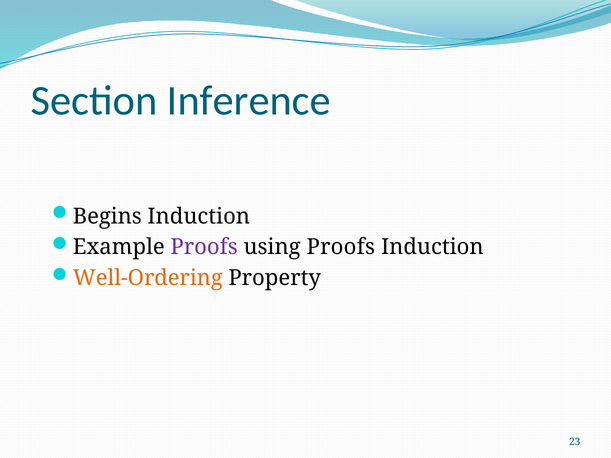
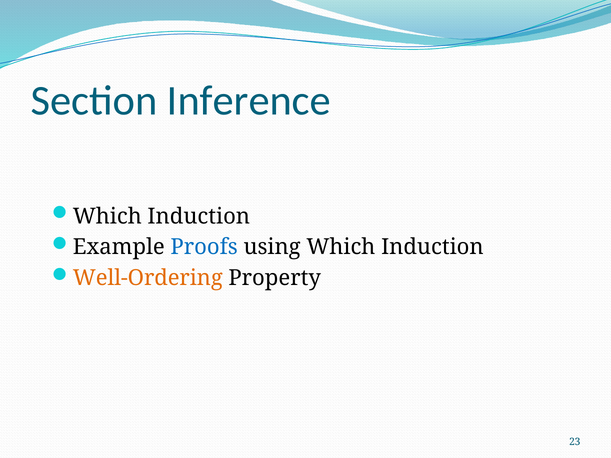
Begins: Begins -> Which (107, 216)
Proofs colour: purple -> blue (204, 247)
using Proofs: Proofs -> Which (341, 247)
